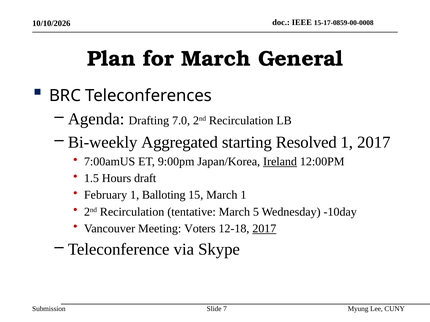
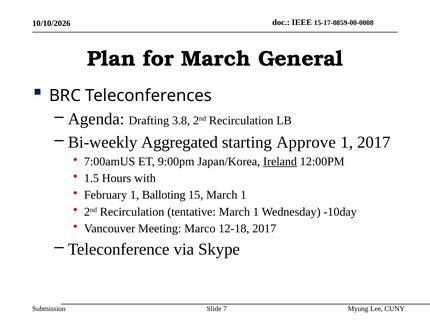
7.0: 7.0 -> 3.8 (181, 121)
Resolved: Resolved -> Approve (306, 143)
draft: draft -> with (145, 179)
tentative March 5: 5 -> 1 (256, 212)
Voters: Voters -> Marco (200, 229)
2017 underline: present -> none (264, 229)
